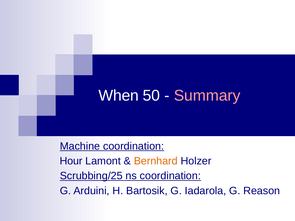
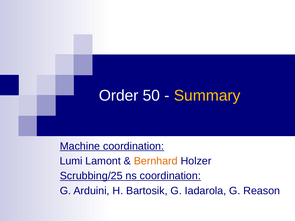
When: When -> Order (119, 96)
Summary colour: pink -> yellow (207, 96)
Hour: Hour -> Lumi (71, 161)
